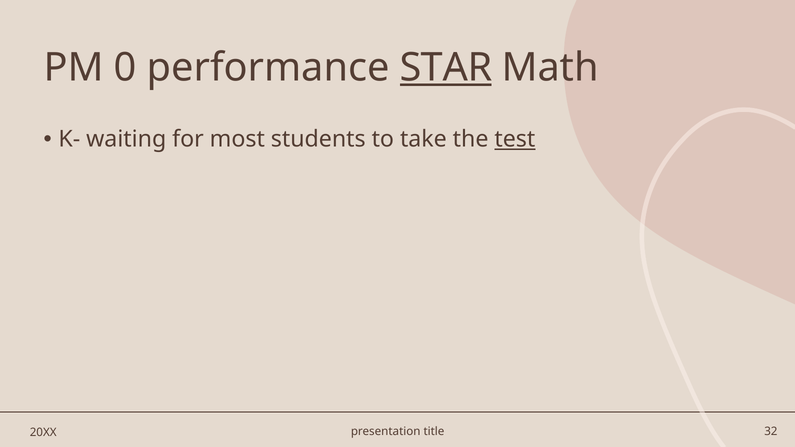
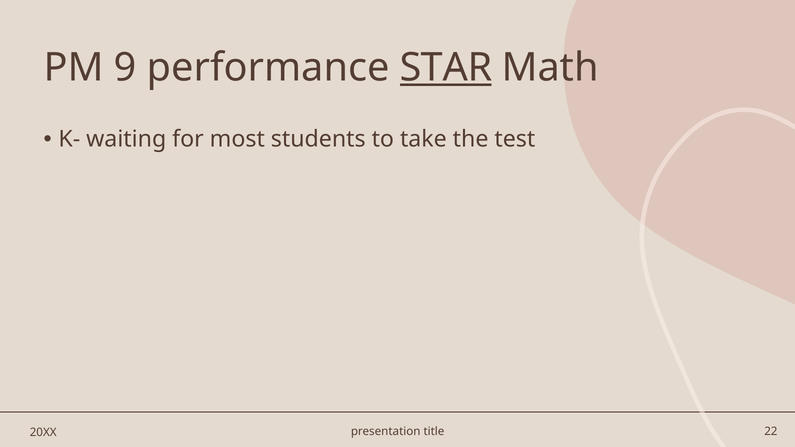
0: 0 -> 9 (125, 68)
test underline: present -> none (515, 139)
32: 32 -> 22 (771, 432)
